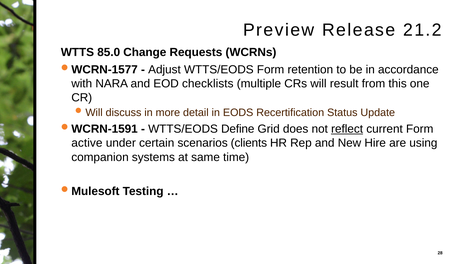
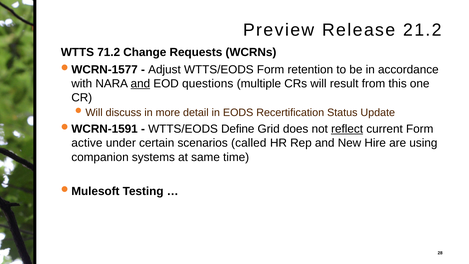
85.0: 85.0 -> 71.2 (109, 52)
and underline: none -> present (140, 83)
checklists: checklists -> questions (208, 83)
clients: clients -> called (249, 143)
